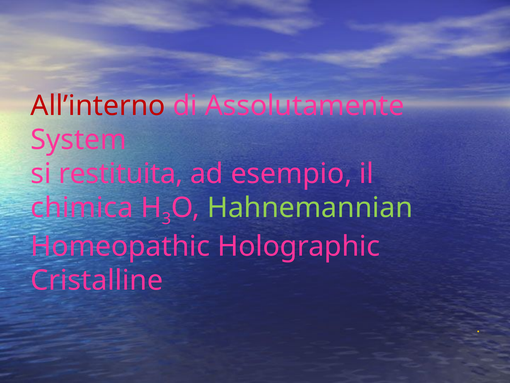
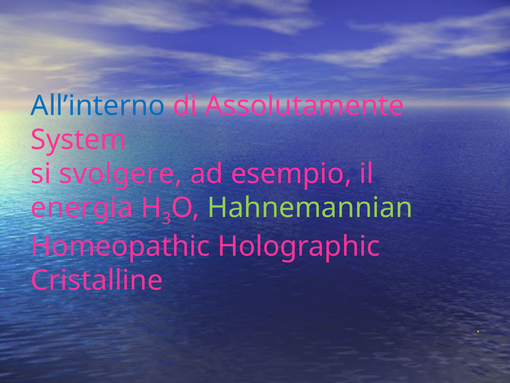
All’interno colour: red -> blue (98, 106)
restituita: restituita -> svolgere (121, 173)
chimica: chimica -> energia (82, 207)
